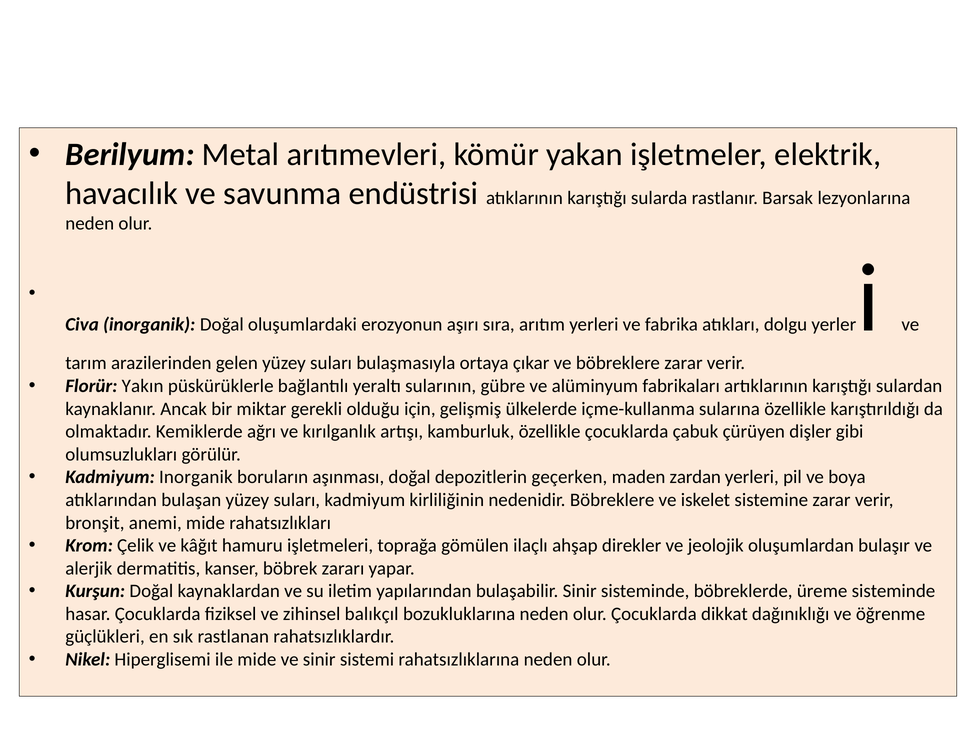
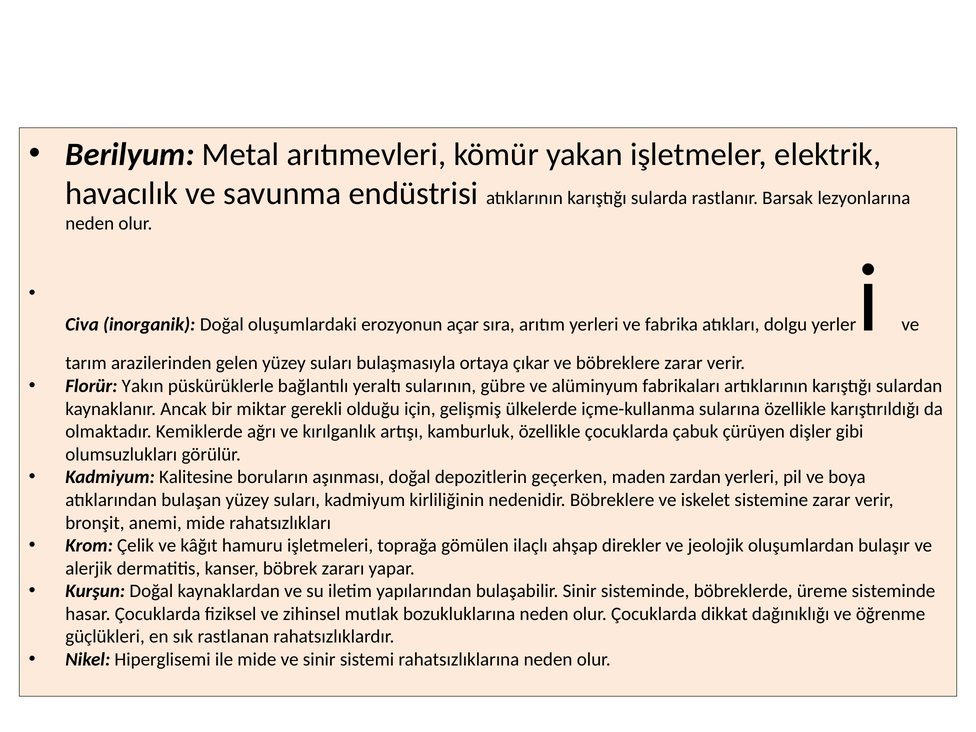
aşırı: aşırı -> açar (463, 325)
Kadmiyum Inorganik: Inorganik -> Kalitesine (196, 477)
balıkçıl: balıkçıl -> mutlak (372, 614)
